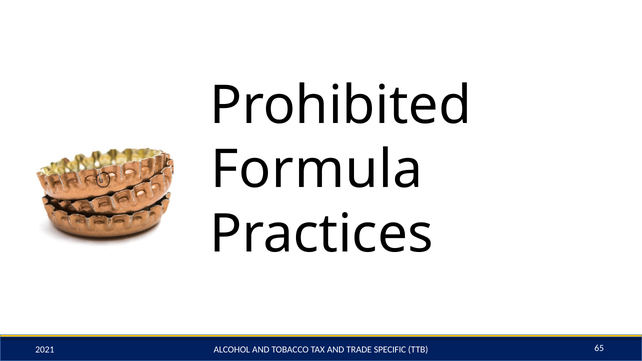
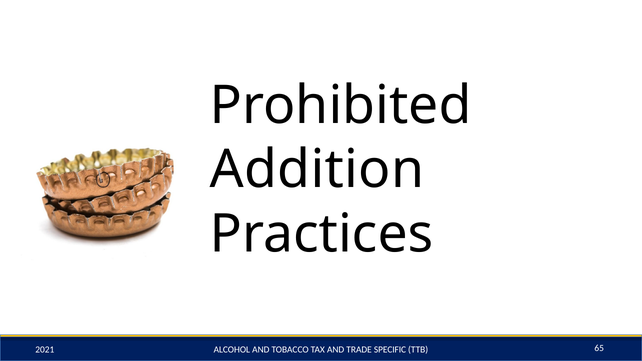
Formula: Formula -> Addition (317, 170)
